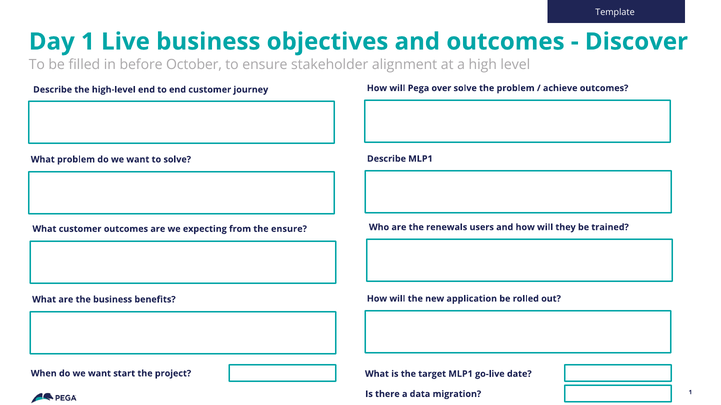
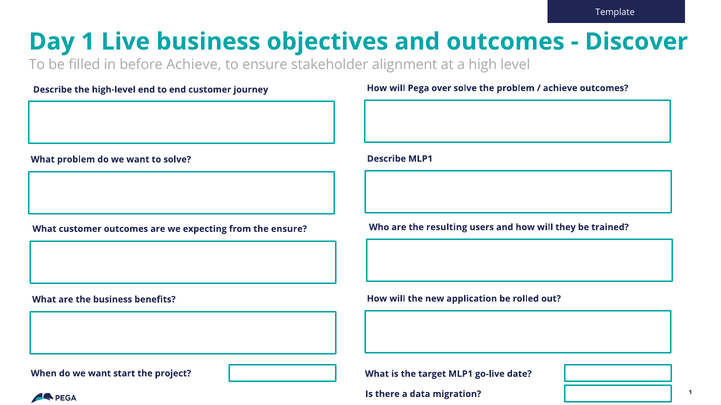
before October: October -> Achieve (194, 65)
renewals: renewals -> resulting (447, 228)
